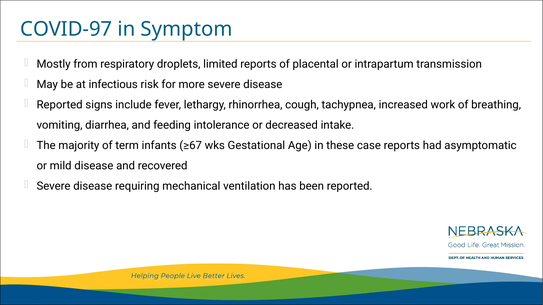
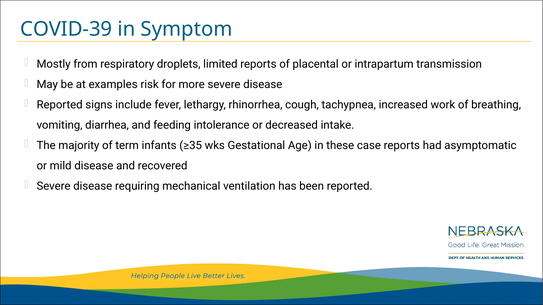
COVID-97: COVID-97 -> COVID-39 (66, 29)
infectious: infectious -> examples (113, 85)
≥67: ≥67 -> ≥35 (191, 146)
